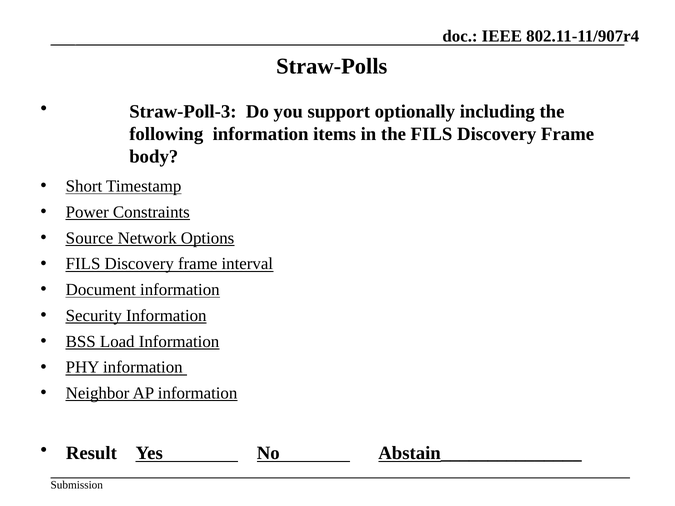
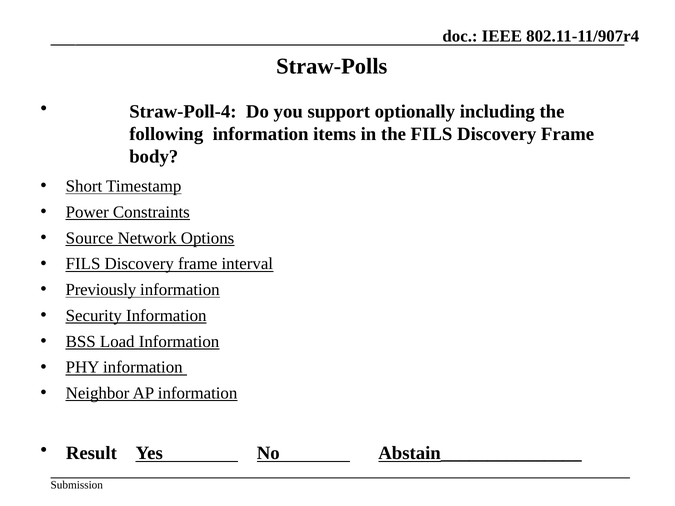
Straw-Poll-3: Straw-Poll-3 -> Straw-Poll-4 (183, 112)
Document: Document -> Previously (101, 290)
